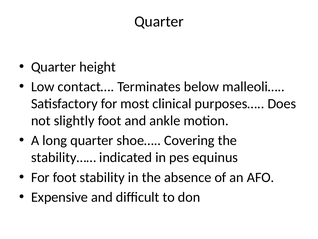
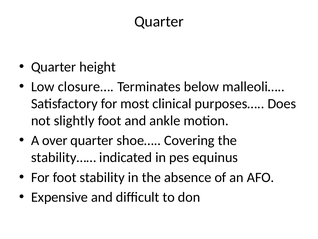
contact…: contact… -> closure… (86, 87)
long: long -> over (55, 140)
